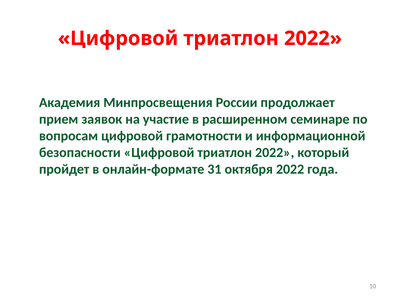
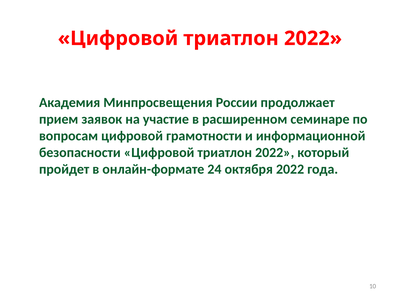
31: 31 -> 24 (214, 169)
